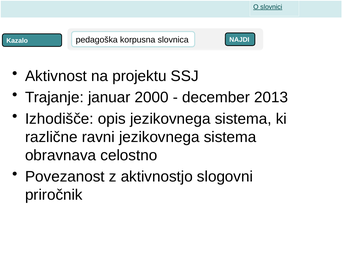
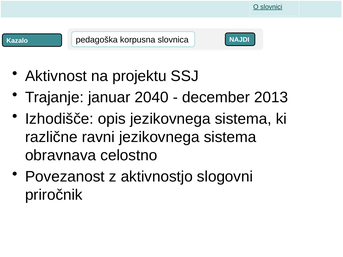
2000: 2000 -> 2040 (152, 97)
